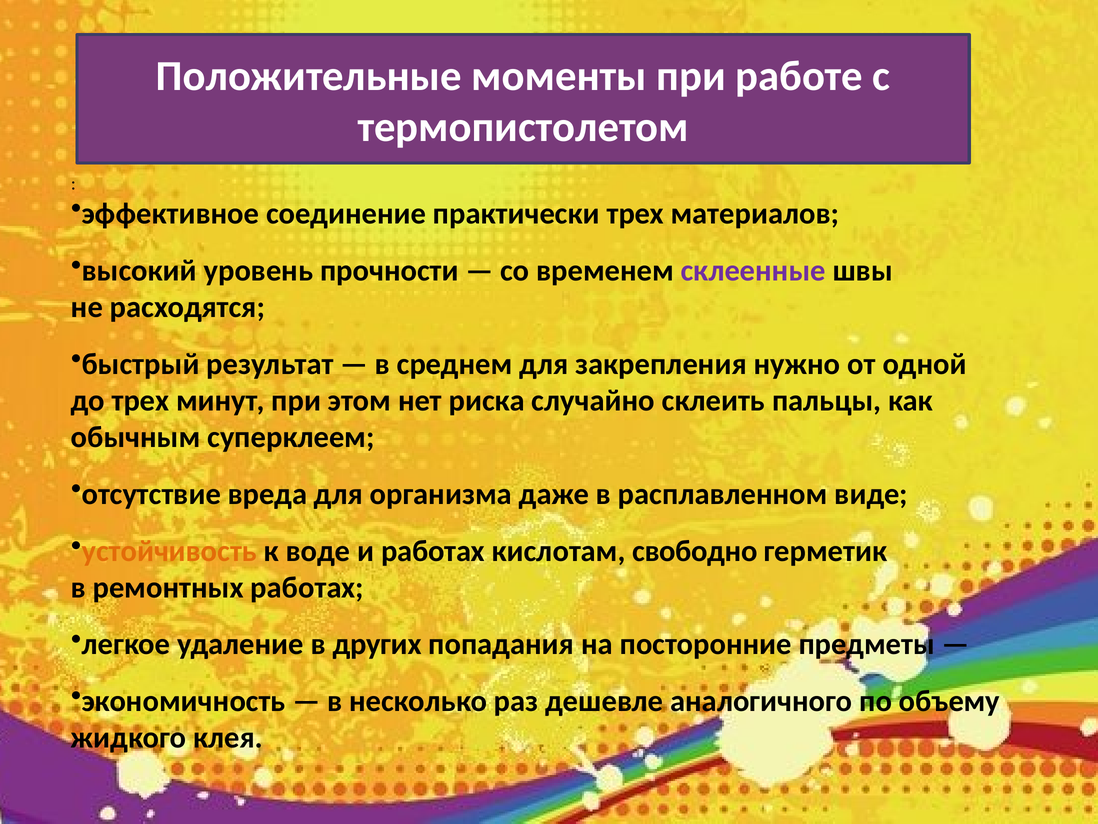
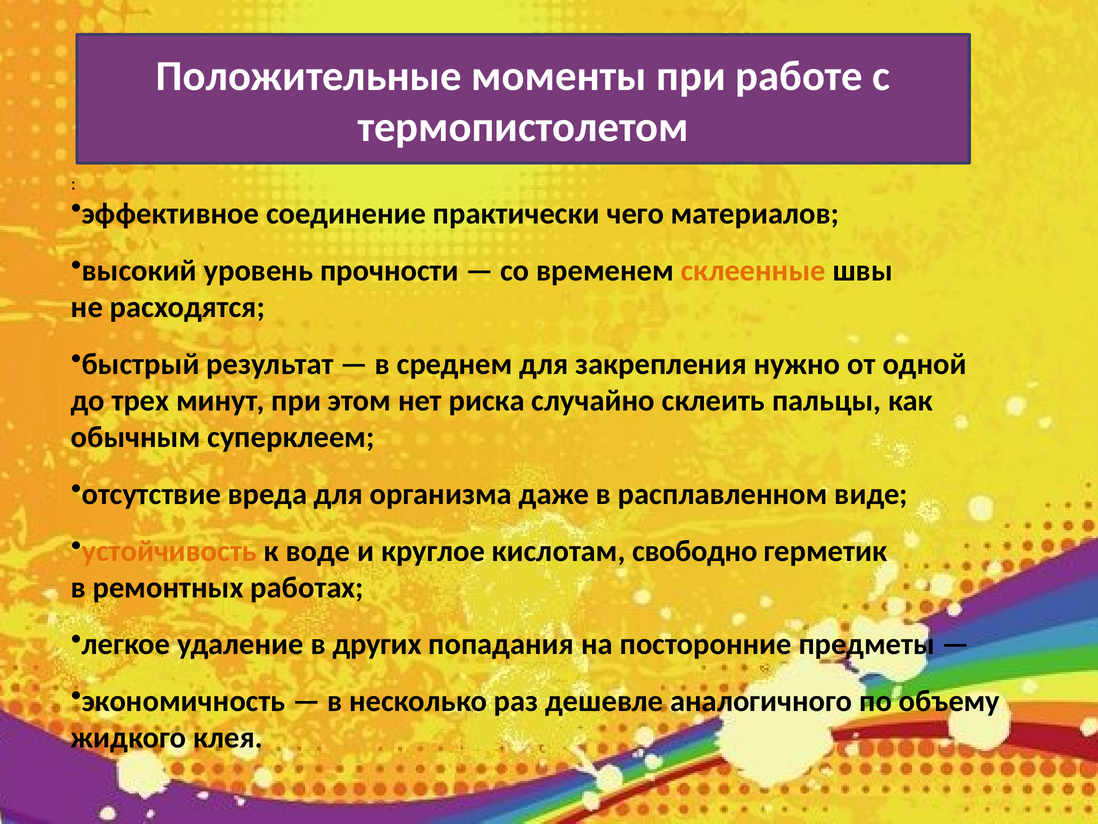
практически трех: трех -> чего (635, 214)
склеенные colour: purple -> orange (753, 270)
и работах: работах -> круглое (433, 551)
